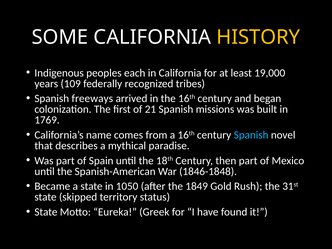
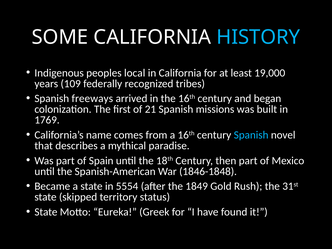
HISTORY colour: yellow -> light blue (258, 37)
each: each -> local (135, 73)
1050: 1050 -> 5554 (127, 186)
